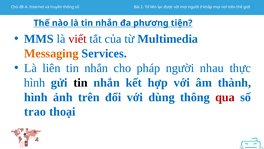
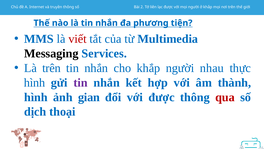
Messaging colour: orange -> black (51, 53)
Là liên: liên -> trên (52, 68)
cho pháp: pháp -> khắp (148, 68)
tin colour: black -> purple (81, 82)
ảnh trên: trên -> gian (89, 97)
với dùng: dùng -> được (162, 97)
trao: trao -> dịch (35, 111)
